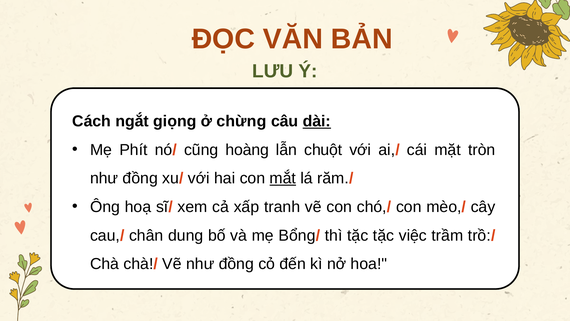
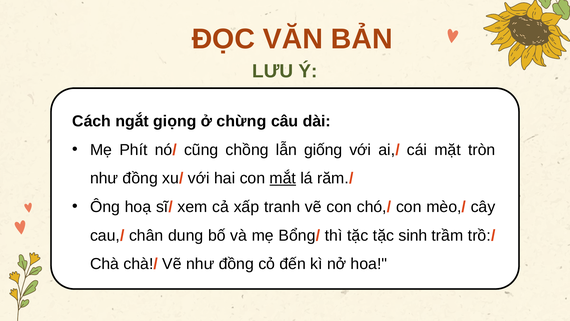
dài underline: present -> none (317, 121)
hoàng: hoàng -> chồng (247, 150)
chuột: chuột -> giống (323, 150)
việc: việc -> sinh (413, 235)
